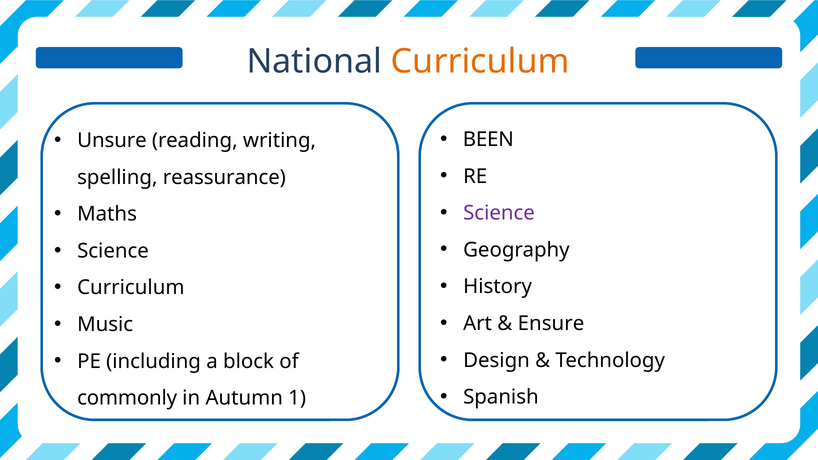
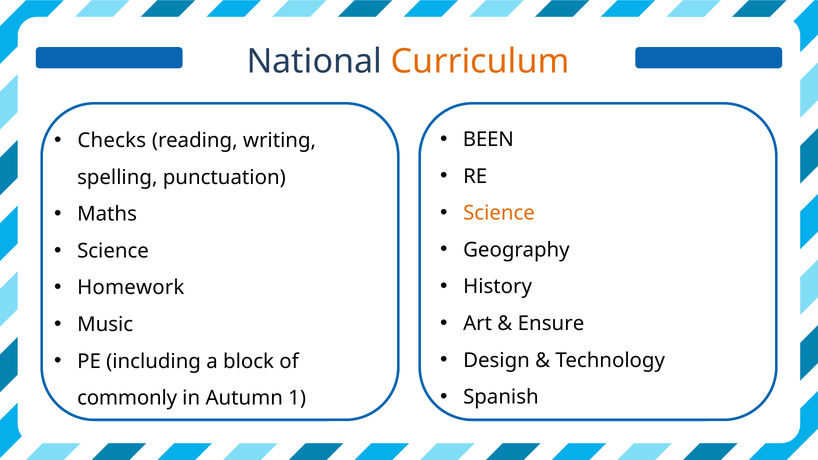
Unsure: Unsure -> Checks (112, 141)
reassurance: reassurance -> punctuation (224, 177)
Science colour: purple -> orange (499, 213)
Curriculum: Curriculum -> Homework (131, 288)
